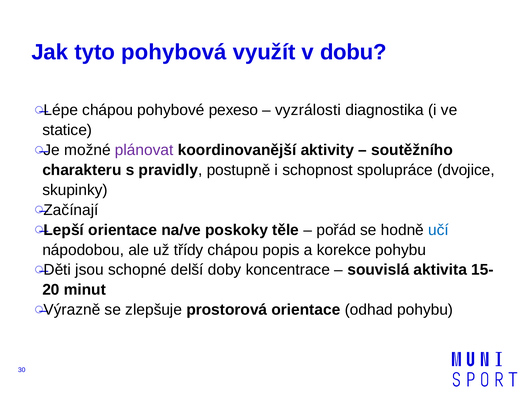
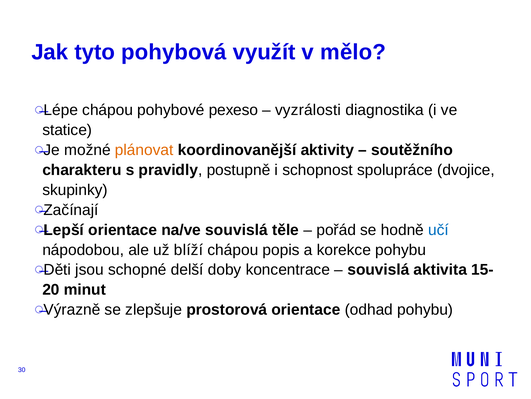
dobu: dobu -> mělo (353, 52)
plánovat colour: purple -> orange (144, 150)
na/ve poskoky: poskoky -> souvislá (237, 230)
třídy: třídy -> blíží (188, 249)
